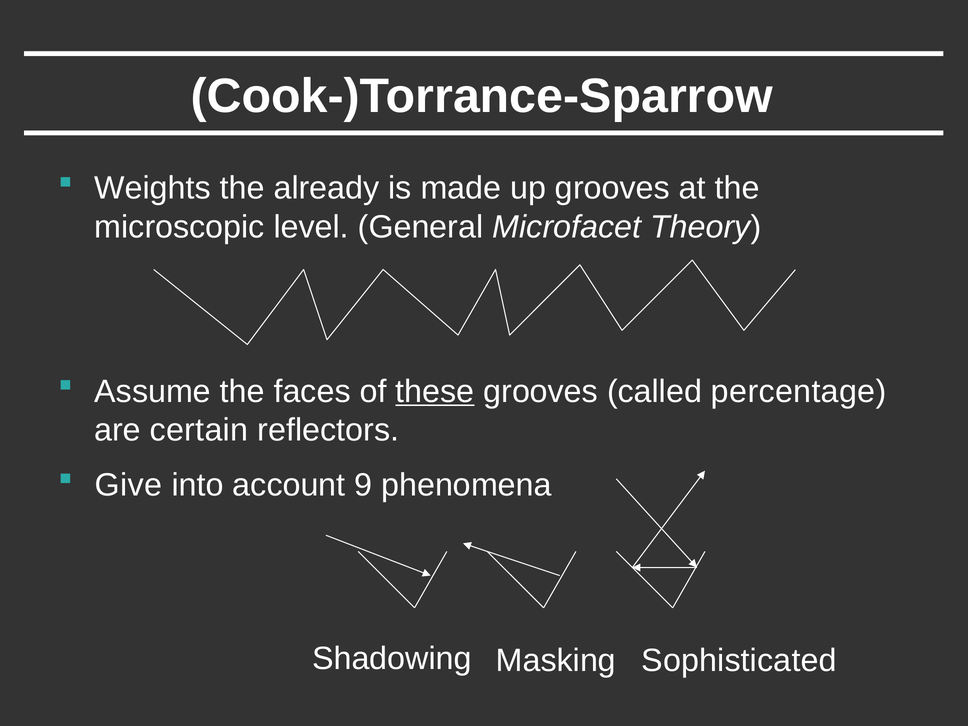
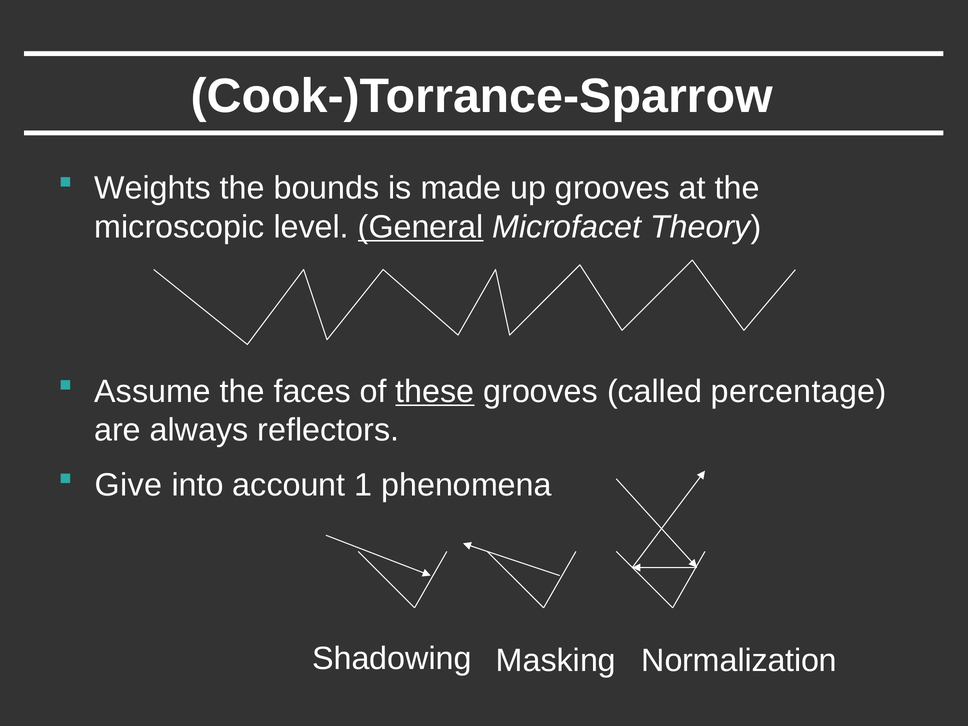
already: already -> bounds (326, 188)
General underline: none -> present (421, 227)
certain: certain -> always (199, 430)
9: 9 -> 1 (363, 485)
Sophisticated: Sophisticated -> Normalization (739, 660)
